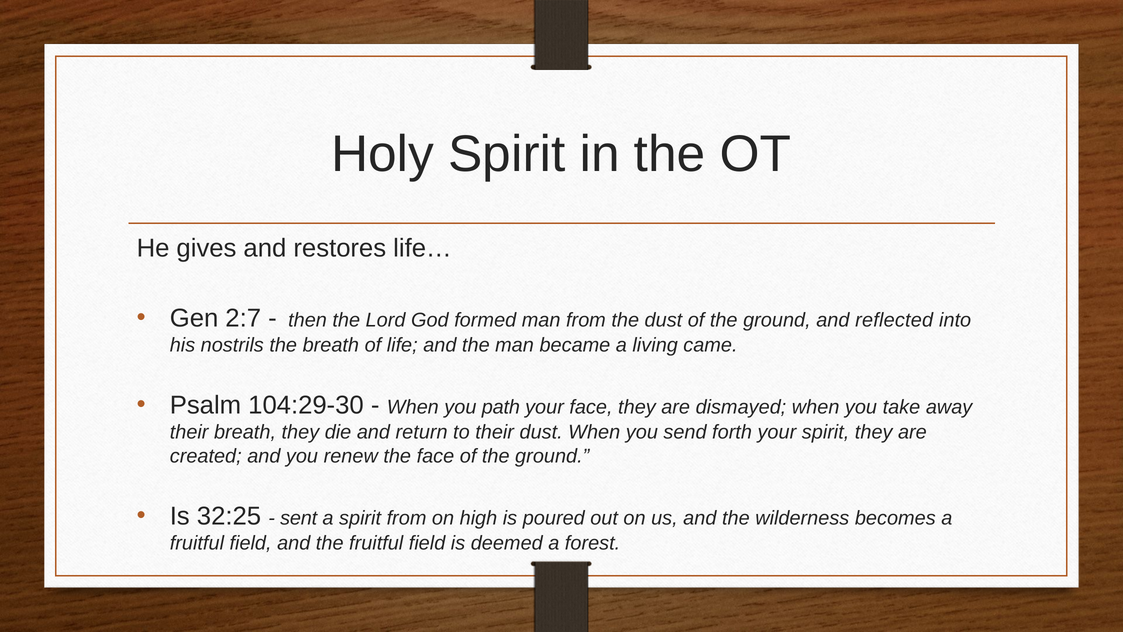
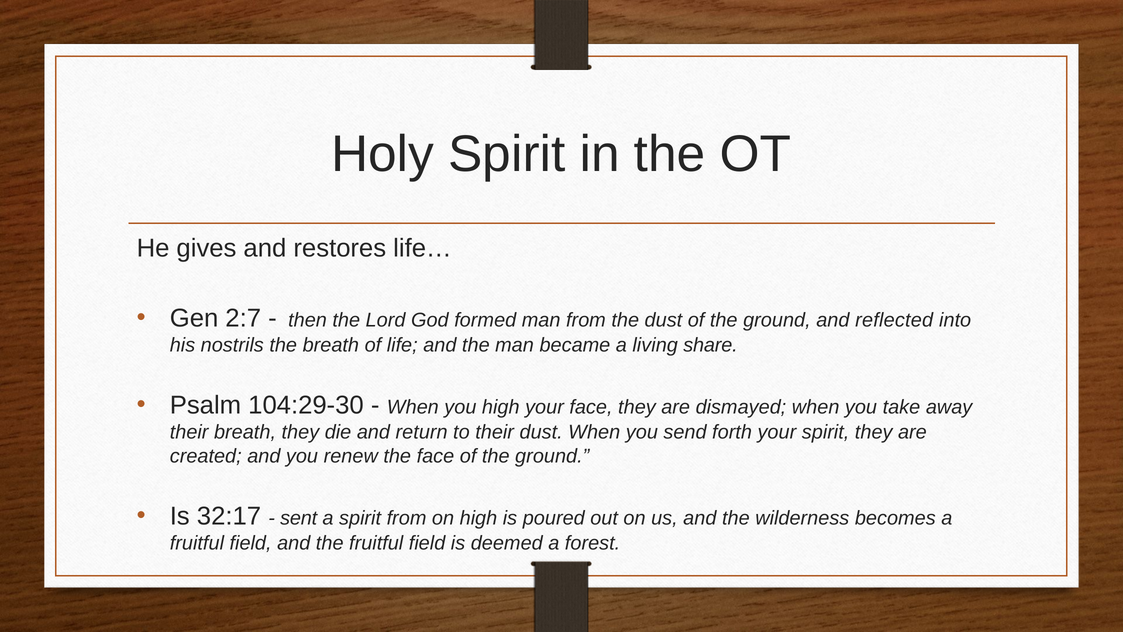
came: came -> share (711, 345)
you path: path -> high (501, 407)
32:25: 32:25 -> 32:17 (229, 516)
